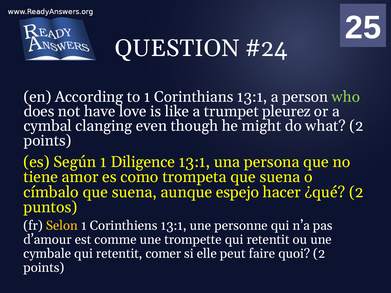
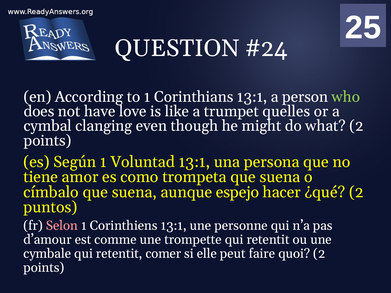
pleurez: pleurez -> quelles (286, 111)
Diligence: Diligence -> Voluntad (143, 162)
Selon colour: yellow -> pink (62, 226)
